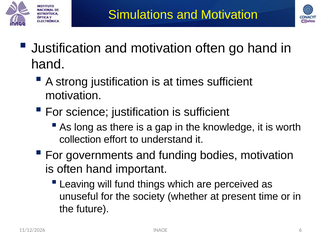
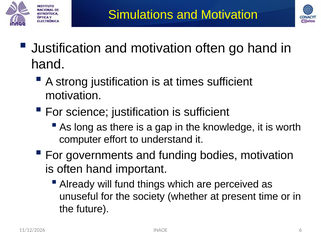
collection: collection -> computer (80, 139)
Leaving: Leaving -> Already (77, 184)
